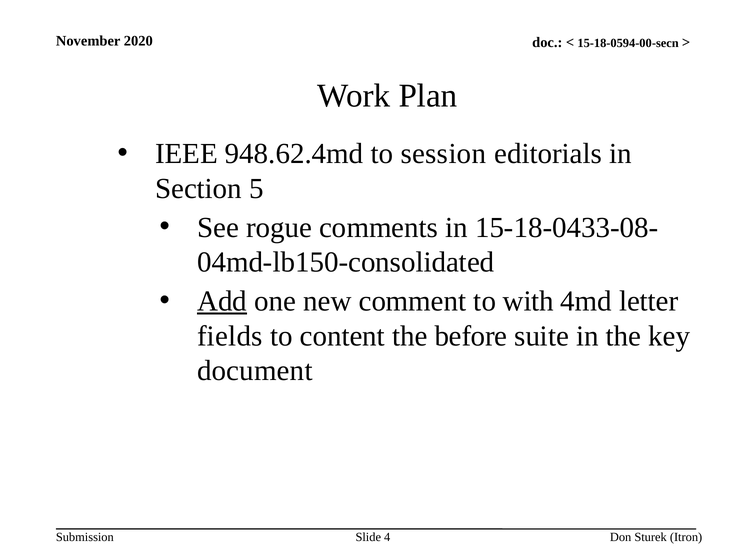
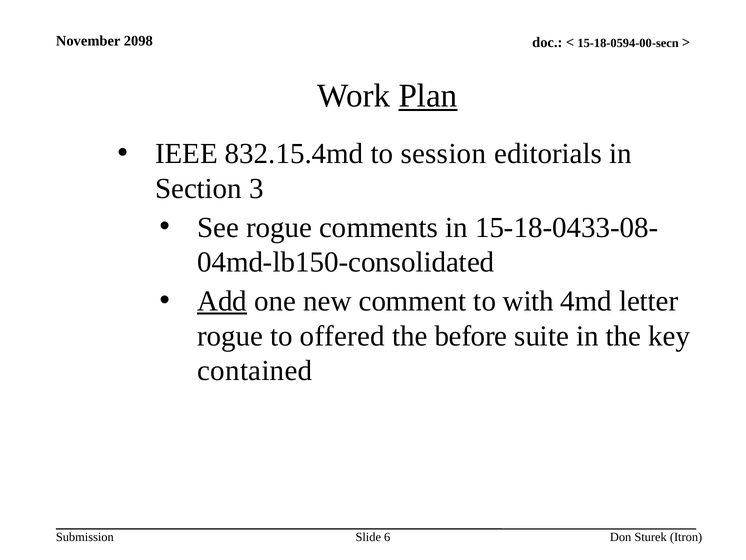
2020: 2020 -> 2098 (138, 41)
Plan underline: none -> present (428, 96)
948.62.4md: 948.62.4md -> 832.15.4md (294, 154)
5: 5 -> 3 (256, 189)
fields: fields -> rogue (230, 336)
content: content -> offered (342, 336)
document: document -> contained (255, 371)
4: 4 -> 6 (387, 537)
